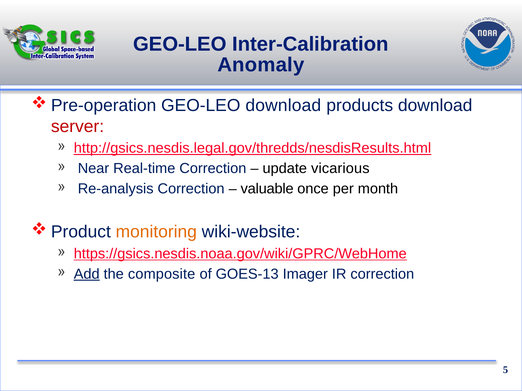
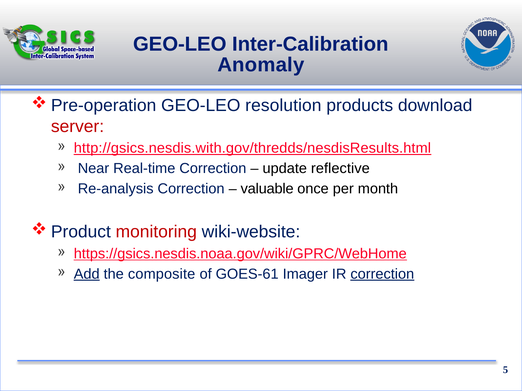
GEO-LEO download: download -> resolution (283, 106)
http://gsics.nesdis.legal.gov/thredds/nesdisResults.html: http://gsics.nesdis.legal.gov/thredds/nesdisResults.html -> http://gsics.nesdis.with.gov/thredds/nesdisResults.html (252, 148)
vicarious: vicarious -> reflective (340, 169)
monitoring colour: orange -> red (156, 232)
GOES-13: GOES-13 -> GOES-61 (247, 274)
correction underline: none -> present (382, 274)
